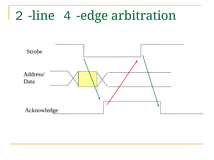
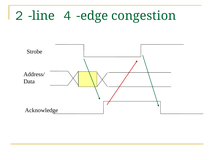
arbitration: arbitration -> congestion (144, 16)
